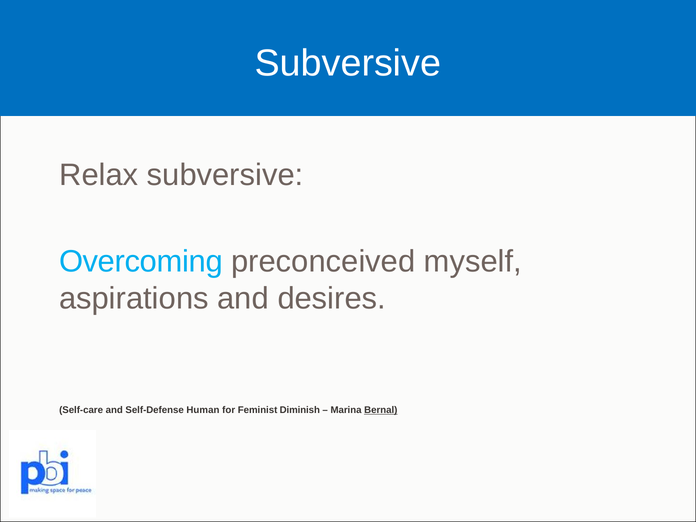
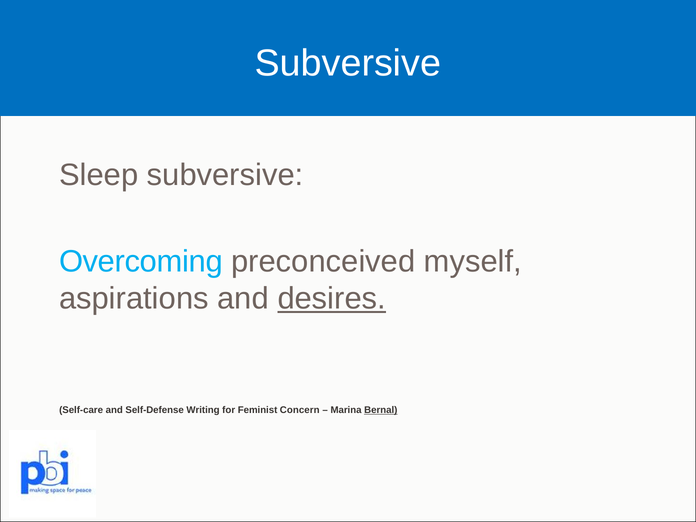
Relax: Relax -> Sleep (99, 175)
desires underline: none -> present (332, 299)
Human: Human -> Writing (203, 410)
Diminish: Diminish -> Concern (300, 410)
